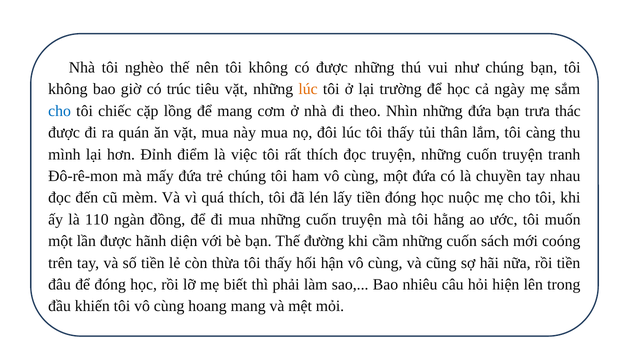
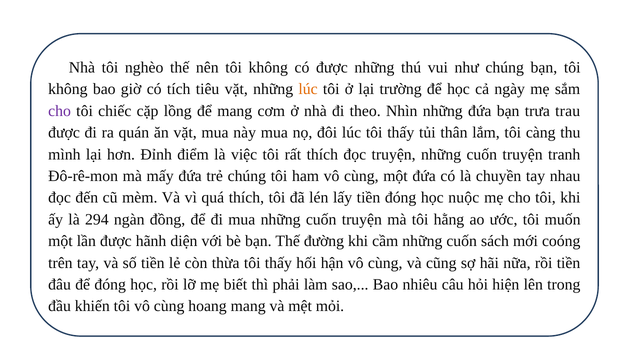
trúc: trúc -> tích (179, 89)
cho colour: blue -> purple (60, 111)
thác: thác -> trau (568, 111)
110: 110 -> 294 (97, 219)
